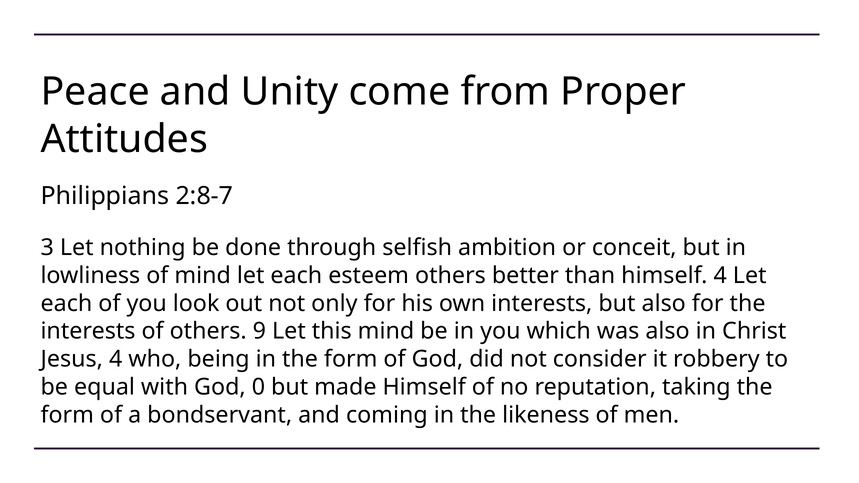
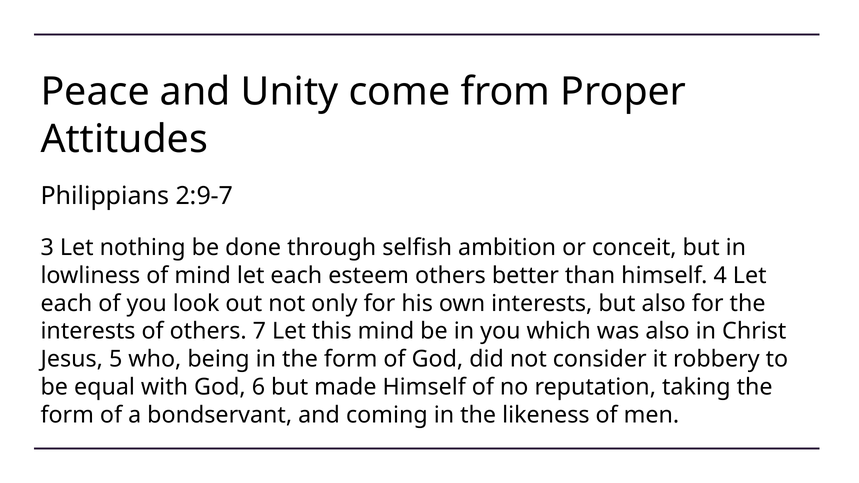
2:8-7: 2:8-7 -> 2:9-7 (204, 196)
9: 9 -> 7 (259, 331)
Jesus 4: 4 -> 5 (116, 359)
0: 0 -> 6 (258, 387)
